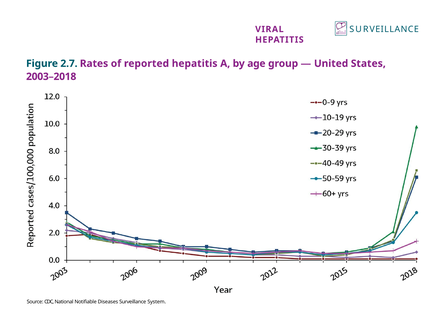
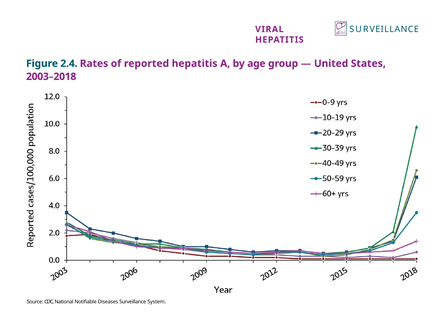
2.7: 2.7 -> 2.4 (69, 63)
